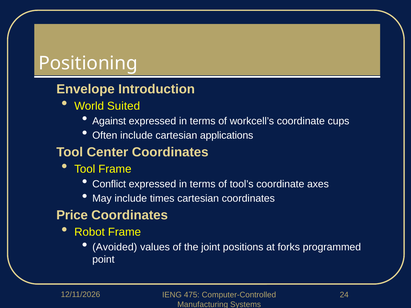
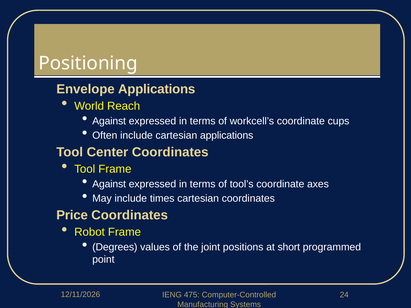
Envelope Introduction: Introduction -> Applications (157, 89)
Suited: Suited -> Reach (124, 106)
Conflict: Conflict -> Against (109, 184)
Avoided: Avoided -> Degrees (115, 247)
forks: forks -> short (289, 247)
